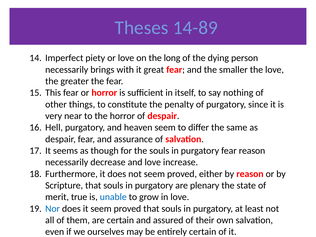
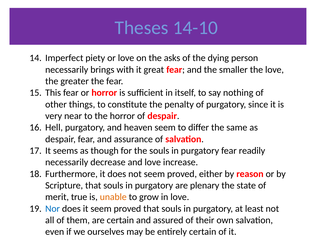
14-89: 14-89 -> 14-10 (195, 28)
long: long -> asks (172, 58)
fear reason: reason -> readily (252, 151)
unable colour: blue -> orange (113, 197)
